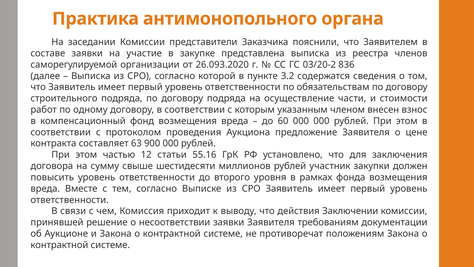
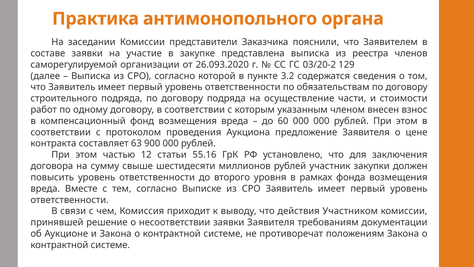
836: 836 -> 129 (346, 65)
Заключении: Заключении -> Участником (350, 211)
